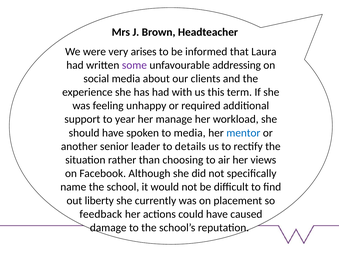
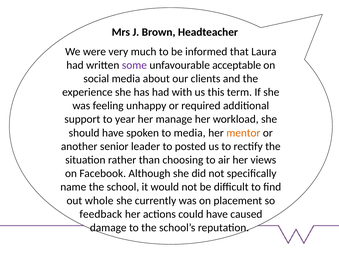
arises: arises -> much (144, 52)
addressing: addressing -> acceptable (237, 65)
mentor colour: blue -> orange (243, 133)
details: details -> posted (190, 147)
liberty: liberty -> whole (99, 201)
